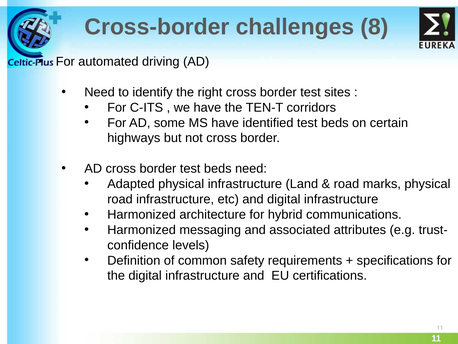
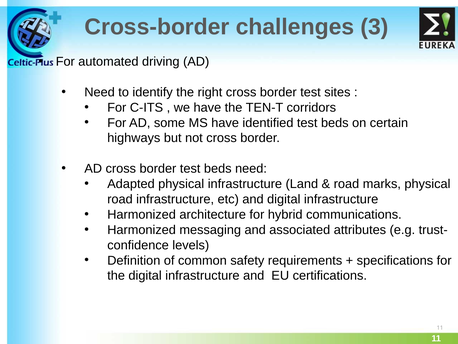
8: 8 -> 3 (374, 27)
